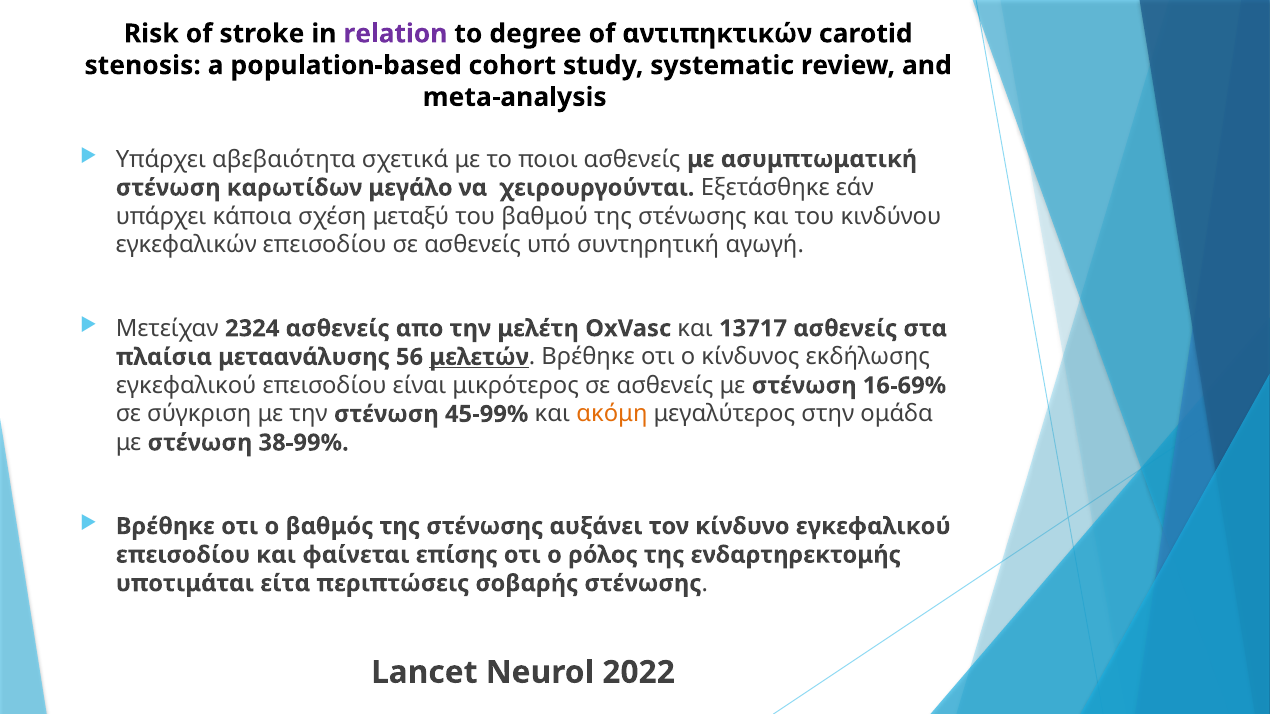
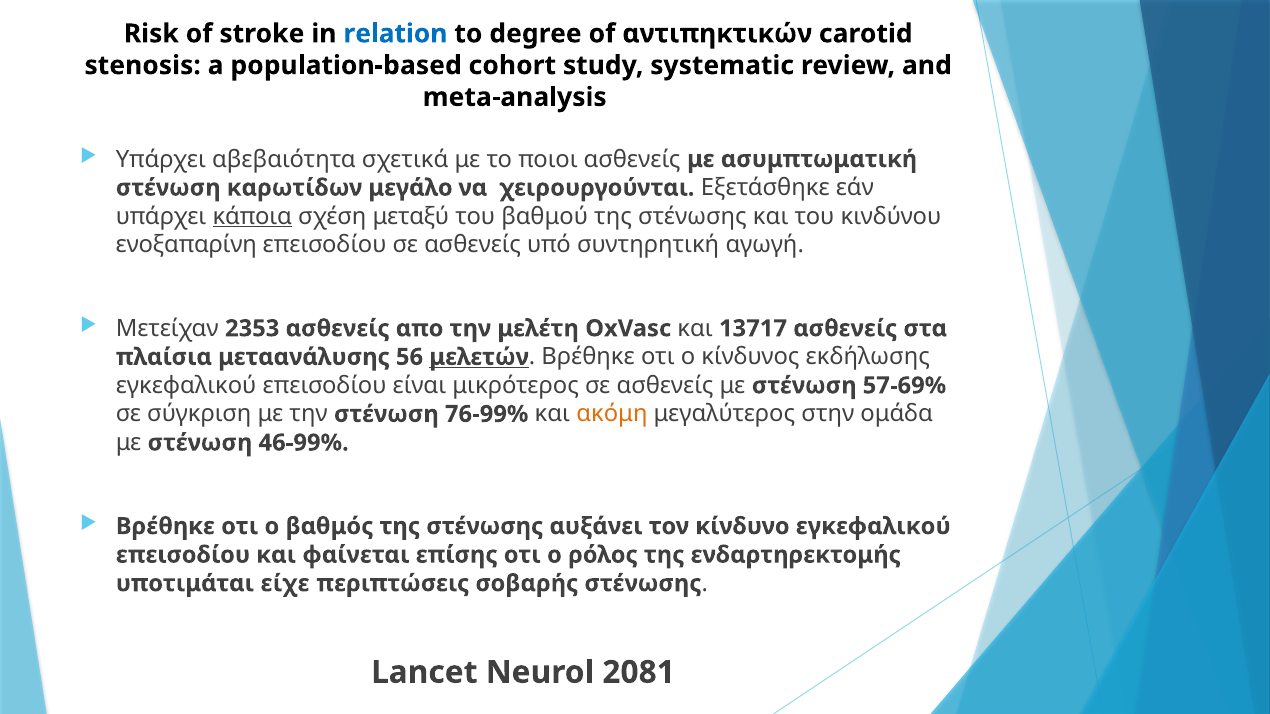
relation colour: purple -> blue (395, 34)
κάποια underline: none -> present (252, 216)
εγκεφαλικών: εγκεφαλικών -> ενοξαπαρίνη (186, 245)
2324: 2324 -> 2353 (252, 329)
16-69%: 16-69% -> 57-69% (904, 386)
45-99%: 45-99% -> 76-99% (487, 414)
38-99%: 38-99% -> 46-99% (304, 443)
είτα: είτα -> είχε (285, 584)
2022: 2022 -> 2081 (639, 673)
